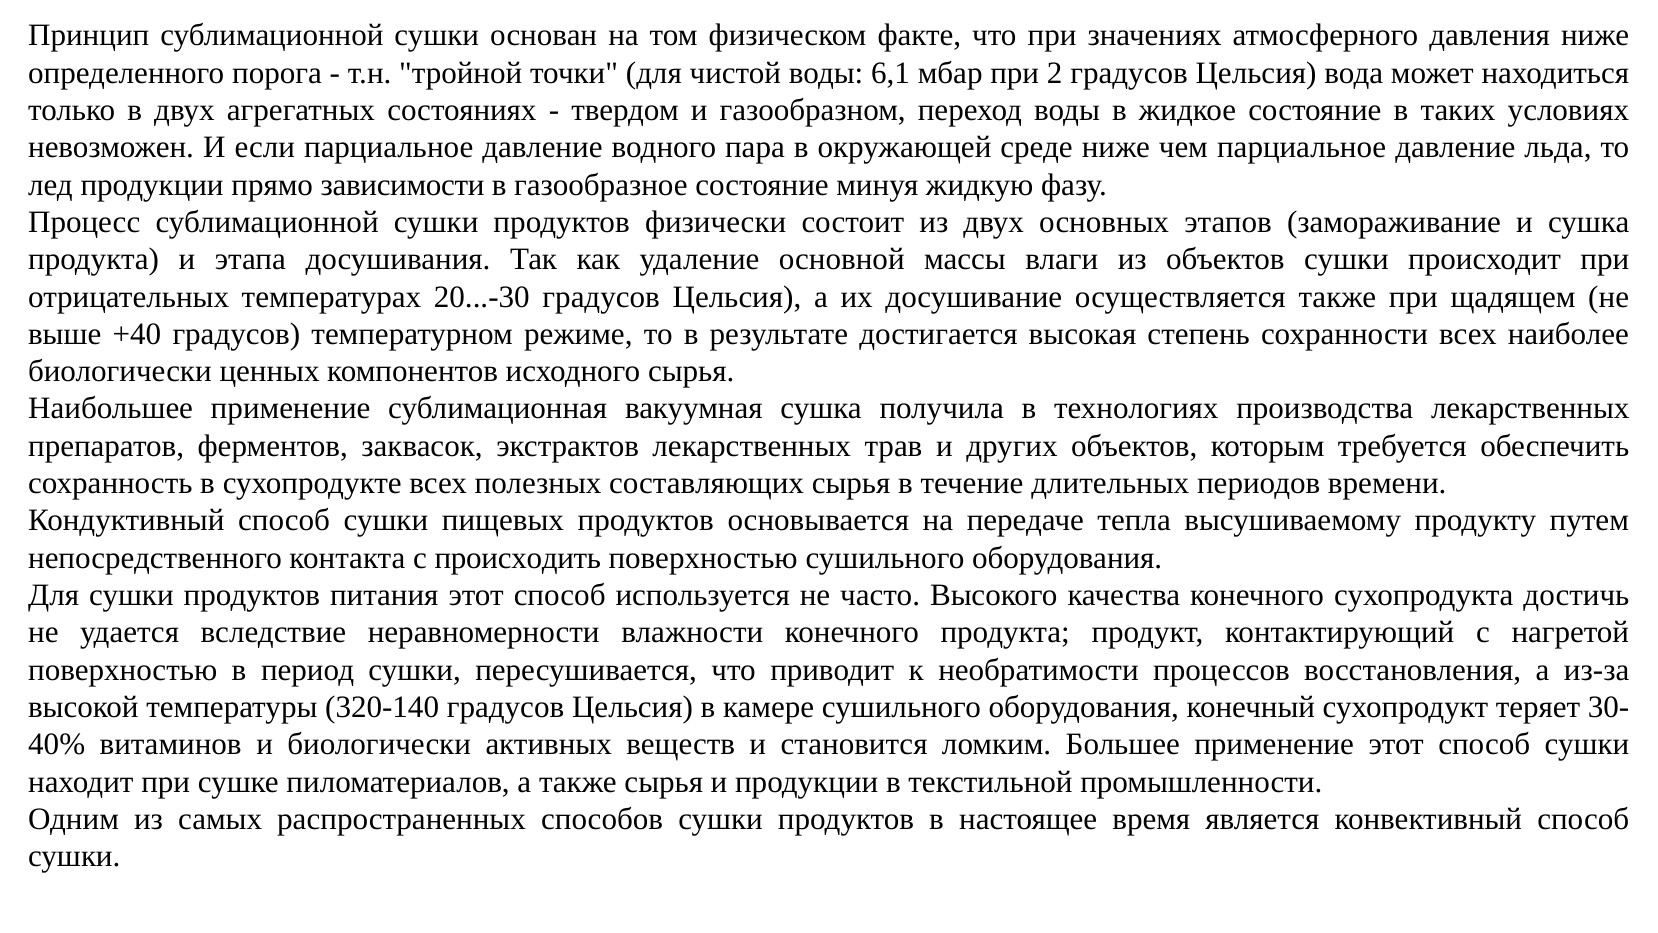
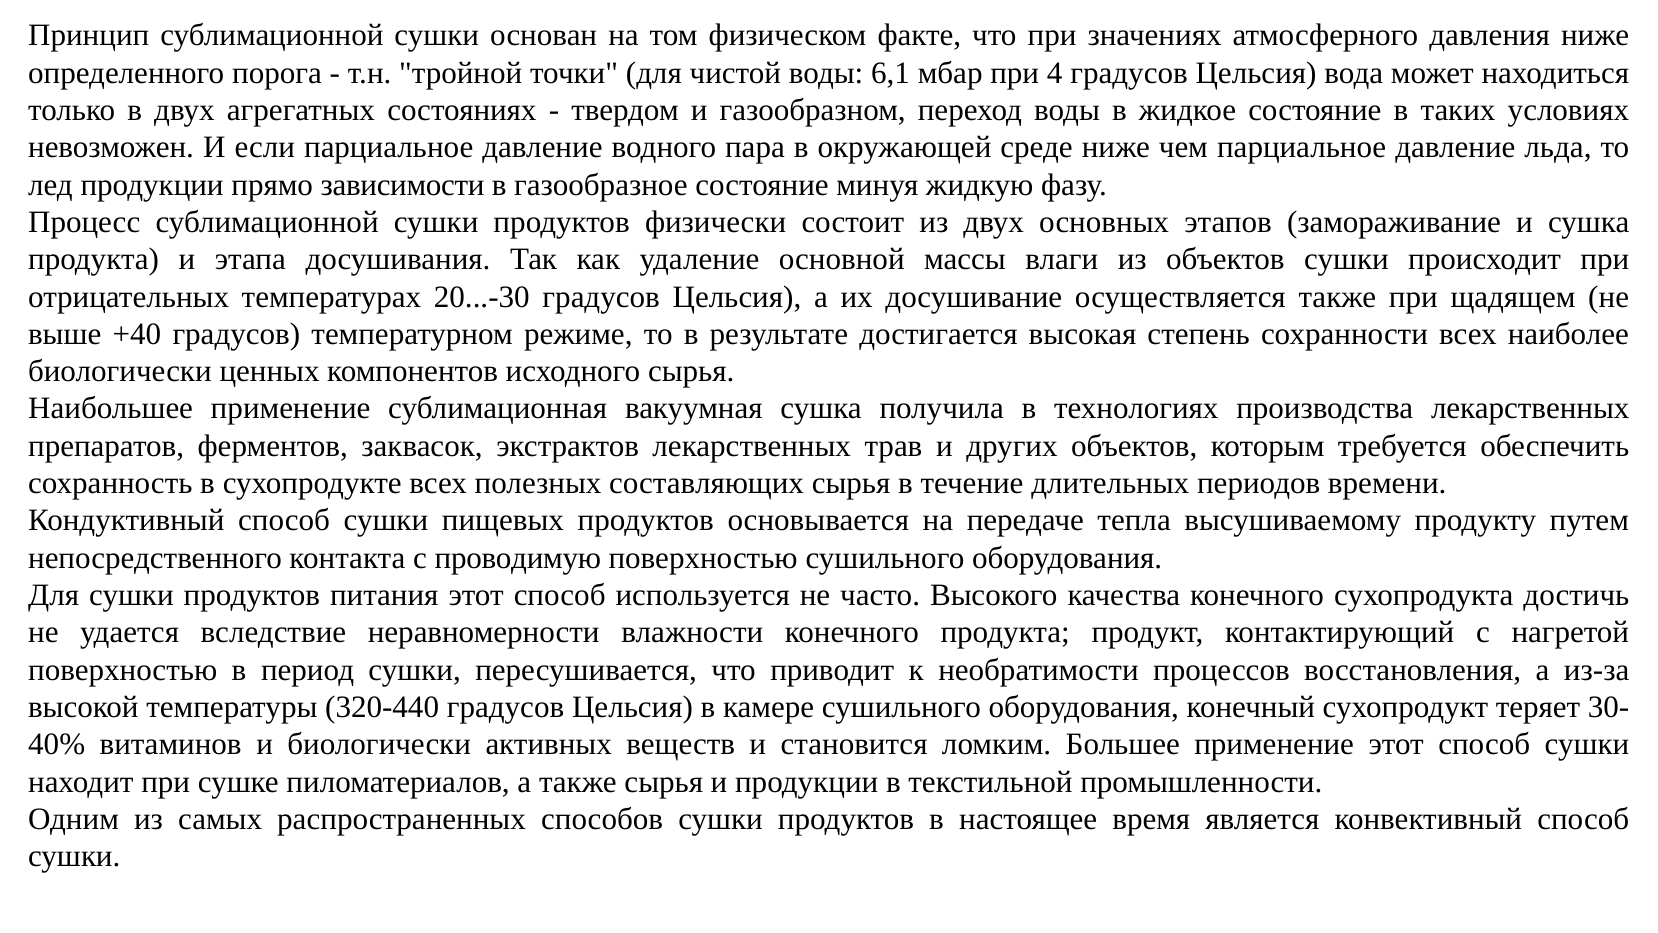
2: 2 -> 4 (1055, 73)
происходить: происходить -> проводимую (518, 558)
320-140: 320-140 -> 320-440 (382, 707)
